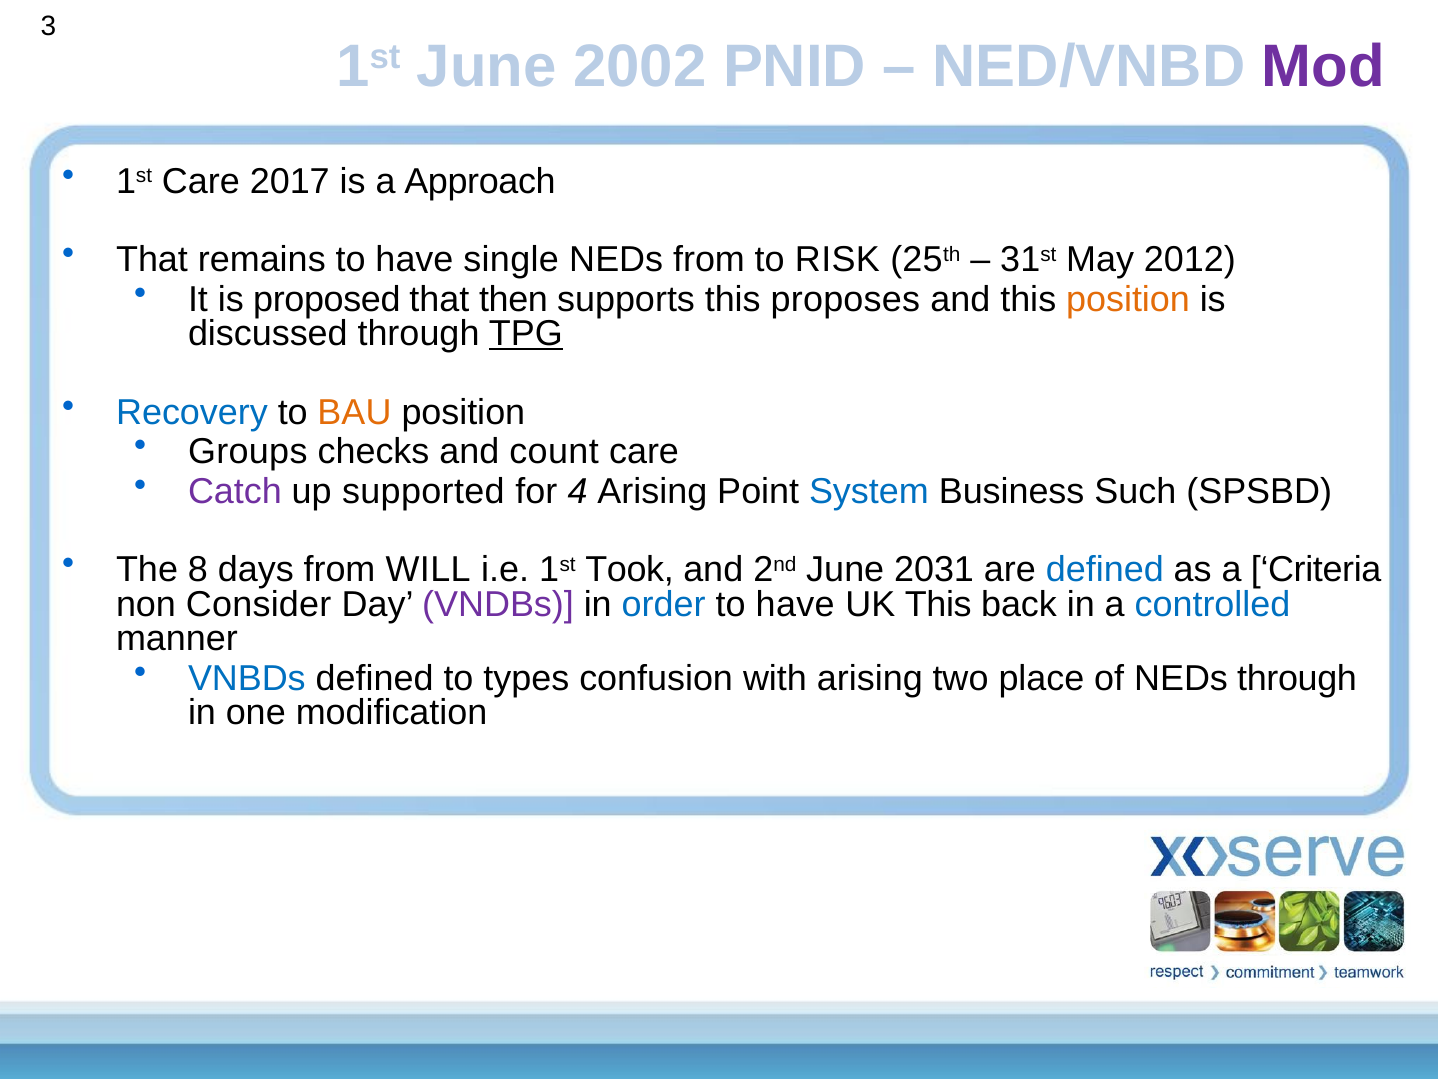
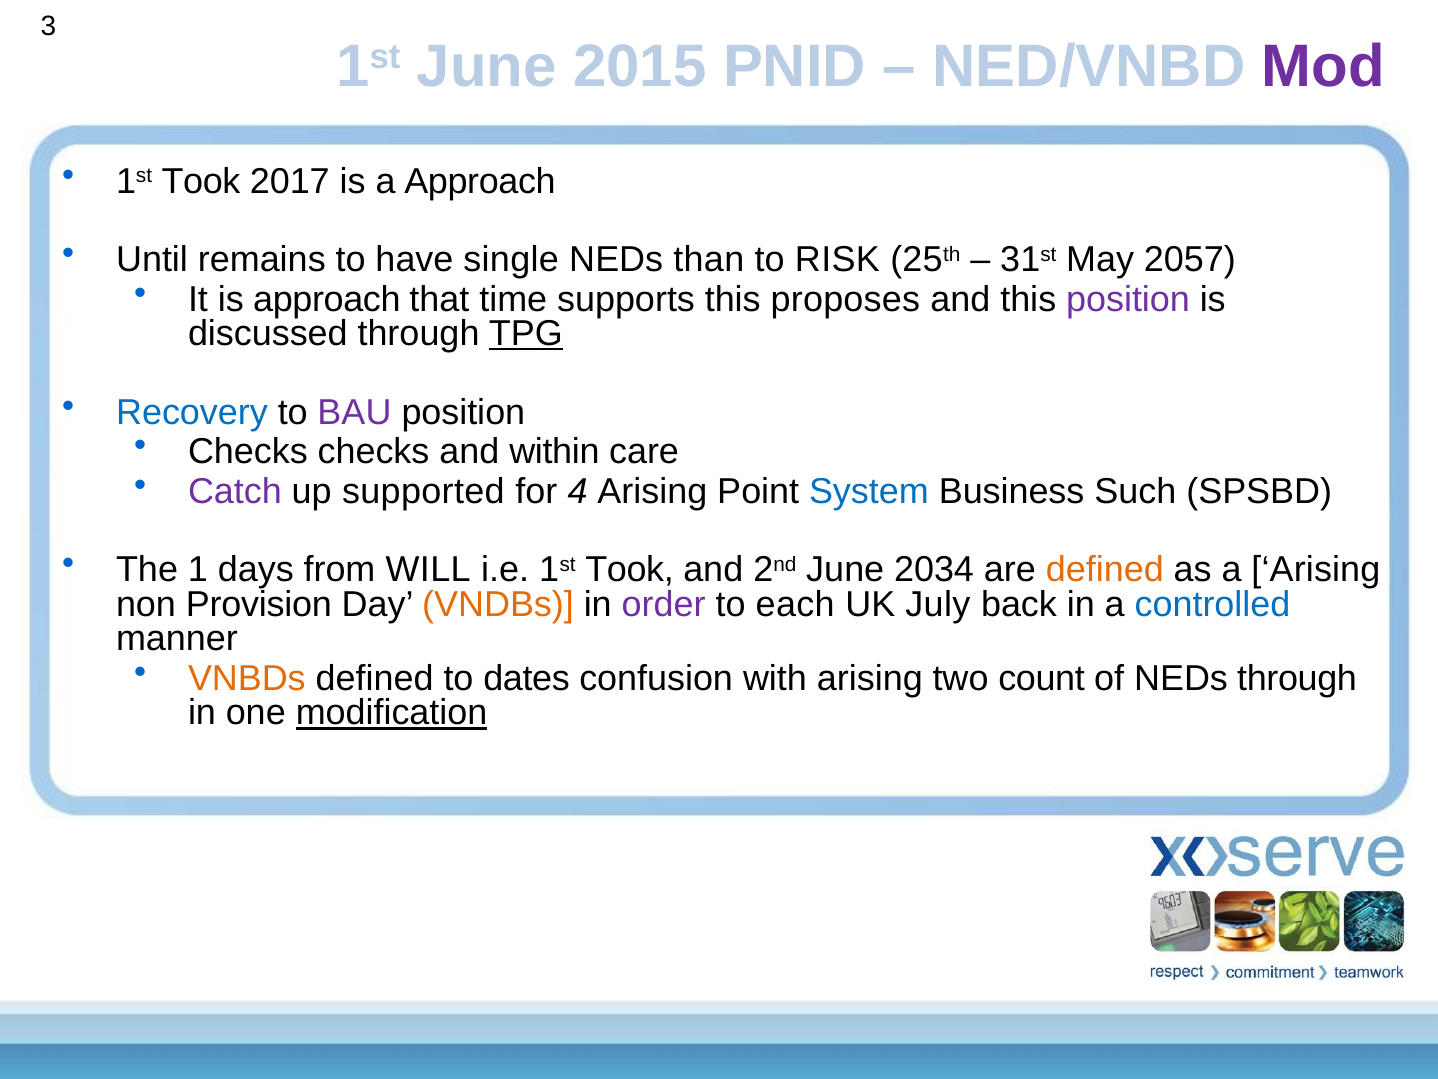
2002: 2002 -> 2015 (640, 66)
Care: Care -> Took (201, 181)
That: That -> Until (152, 260)
NEDs from: from -> than (709, 260)
2012: 2012 -> 2057 (1190, 260)
is proposed: proposed -> approach (327, 299)
then: then -> time (513, 299)
position colour: orange -> purple (1128, 299)
BAU colour: orange -> purple (354, 412)
Groups: Groups -> Checks (248, 452)
count: count -> within (554, 452)
8: 8 -> 1 (198, 570)
2031: 2031 -> 2034 (934, 570)
defined colour: blue -> orange (1105, 570)
a Criteria: Criteria -> Arising (1316, 570)
Consider: Consider -> Provision (259, 604)
VNDBs colour: purple -> orange (498, 604)
order colour: blue -> purple (664, 604)
have: have -> each (795, 604)
UK This: This -> July (938, 604)
VNBDs colour: blue -> orange (247, 678)
types: types -> dates (527, 678)
place: place -> count (1042, 678)
modification underline: none -> present (392, 713)
